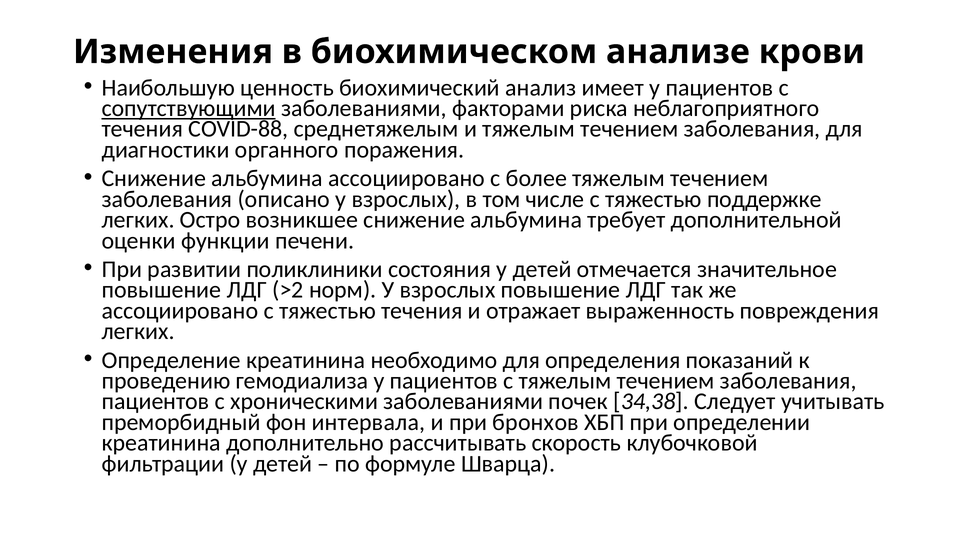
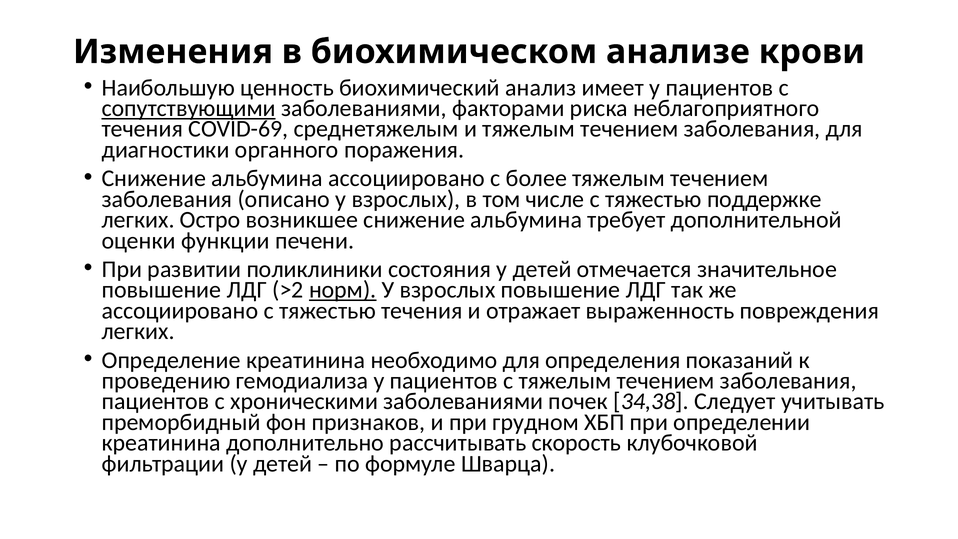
COVID-88: COVID-88 -> COVID-69 (238, 129)
норм underline: none -> present (343, 290)
интервала: интервала -> признаков (369, 422)
бронхов: бронхов -> грудном (536, 422)
